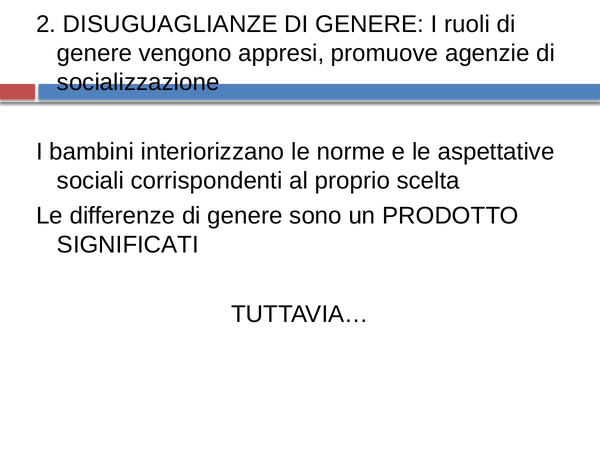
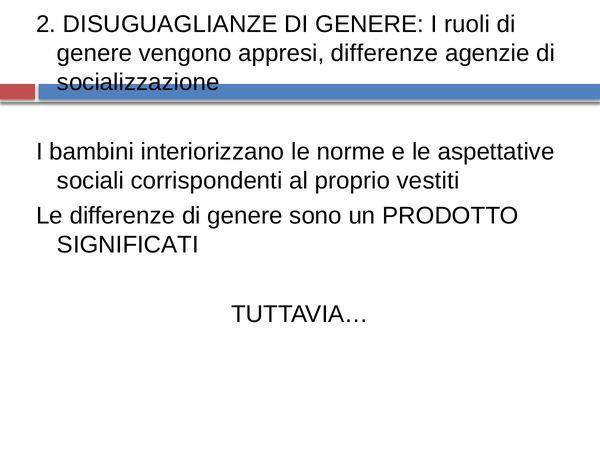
appresi promuove: promuove -> differenze (385, 53)
scelta: scelta -> vestiti (428, 181)
